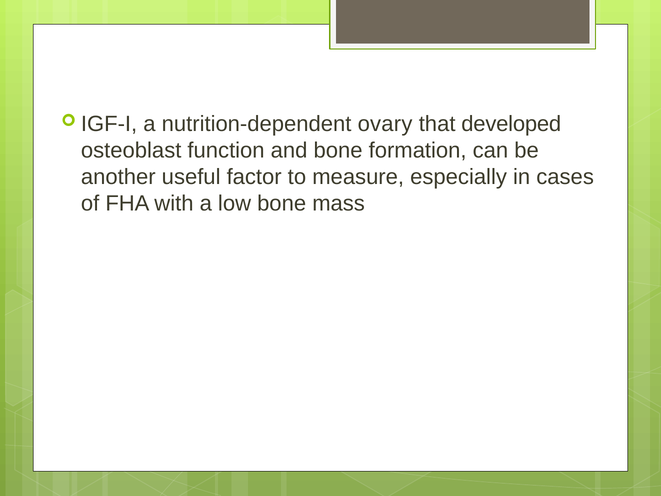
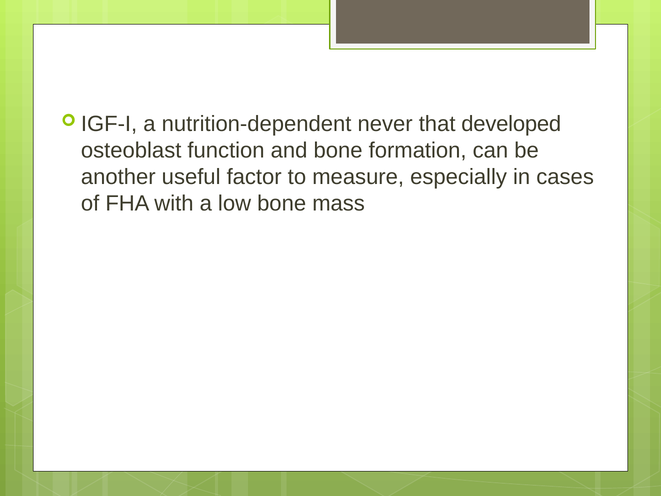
ovary: ovary -> never (385, 124)
